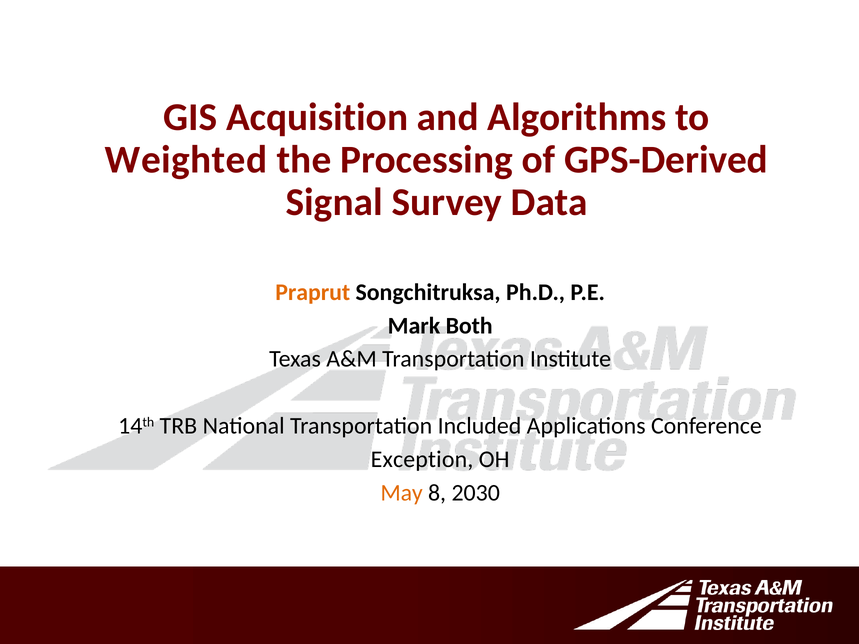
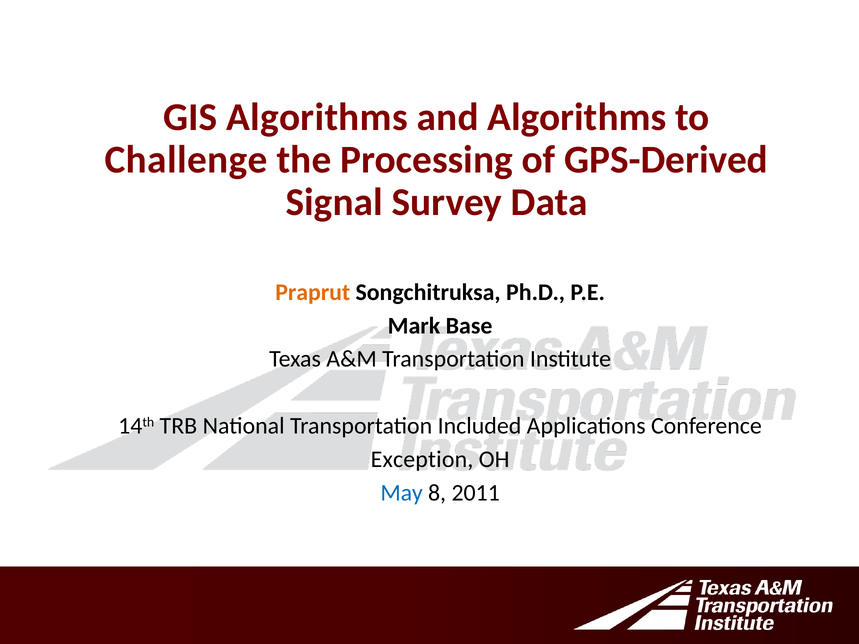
GIS Acquisition: Acquisition -> Algorithms (317, 118)
Weighted: Weighted -> Challenge (186, 160)
Both: Both -> Base (469, 326)
May colour: orange -> blue (402, 493)
2030: 2030 -> 2011 (476, 493)
